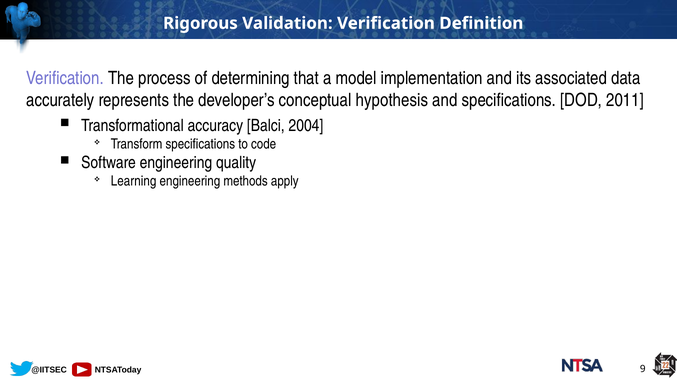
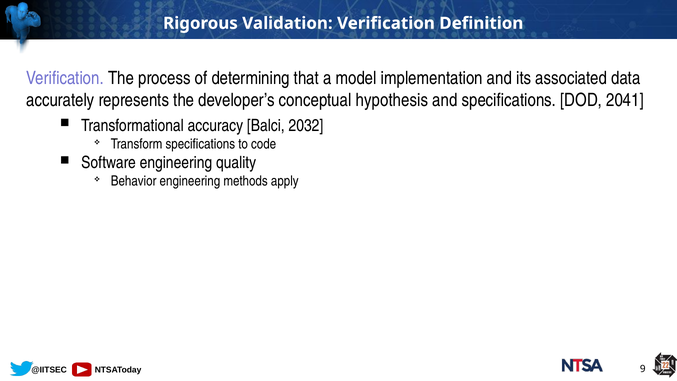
2011: 2011 -> 2041 (625, 100)
2004: 2004 -> 2032 (306, 126)
Learning: Learning -> Behavior (134, 181)
